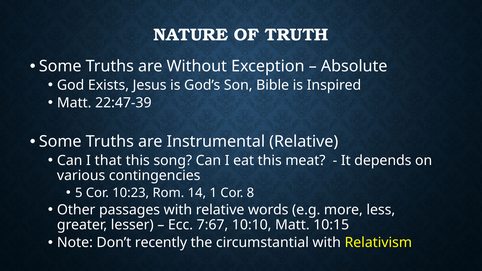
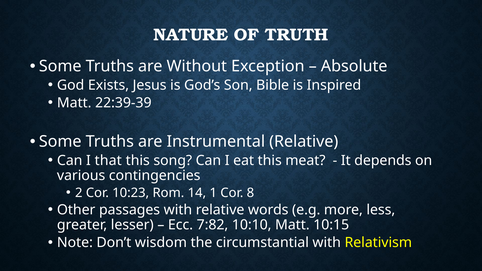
22:47-39: 22:47-39 -> 22:39-39 (123, 103)
5: 5 -> 2 (79, 193)
7:67: 7:67 -> 7:82 (212, 225)
recently: recently -> wisdom (161, 243)
